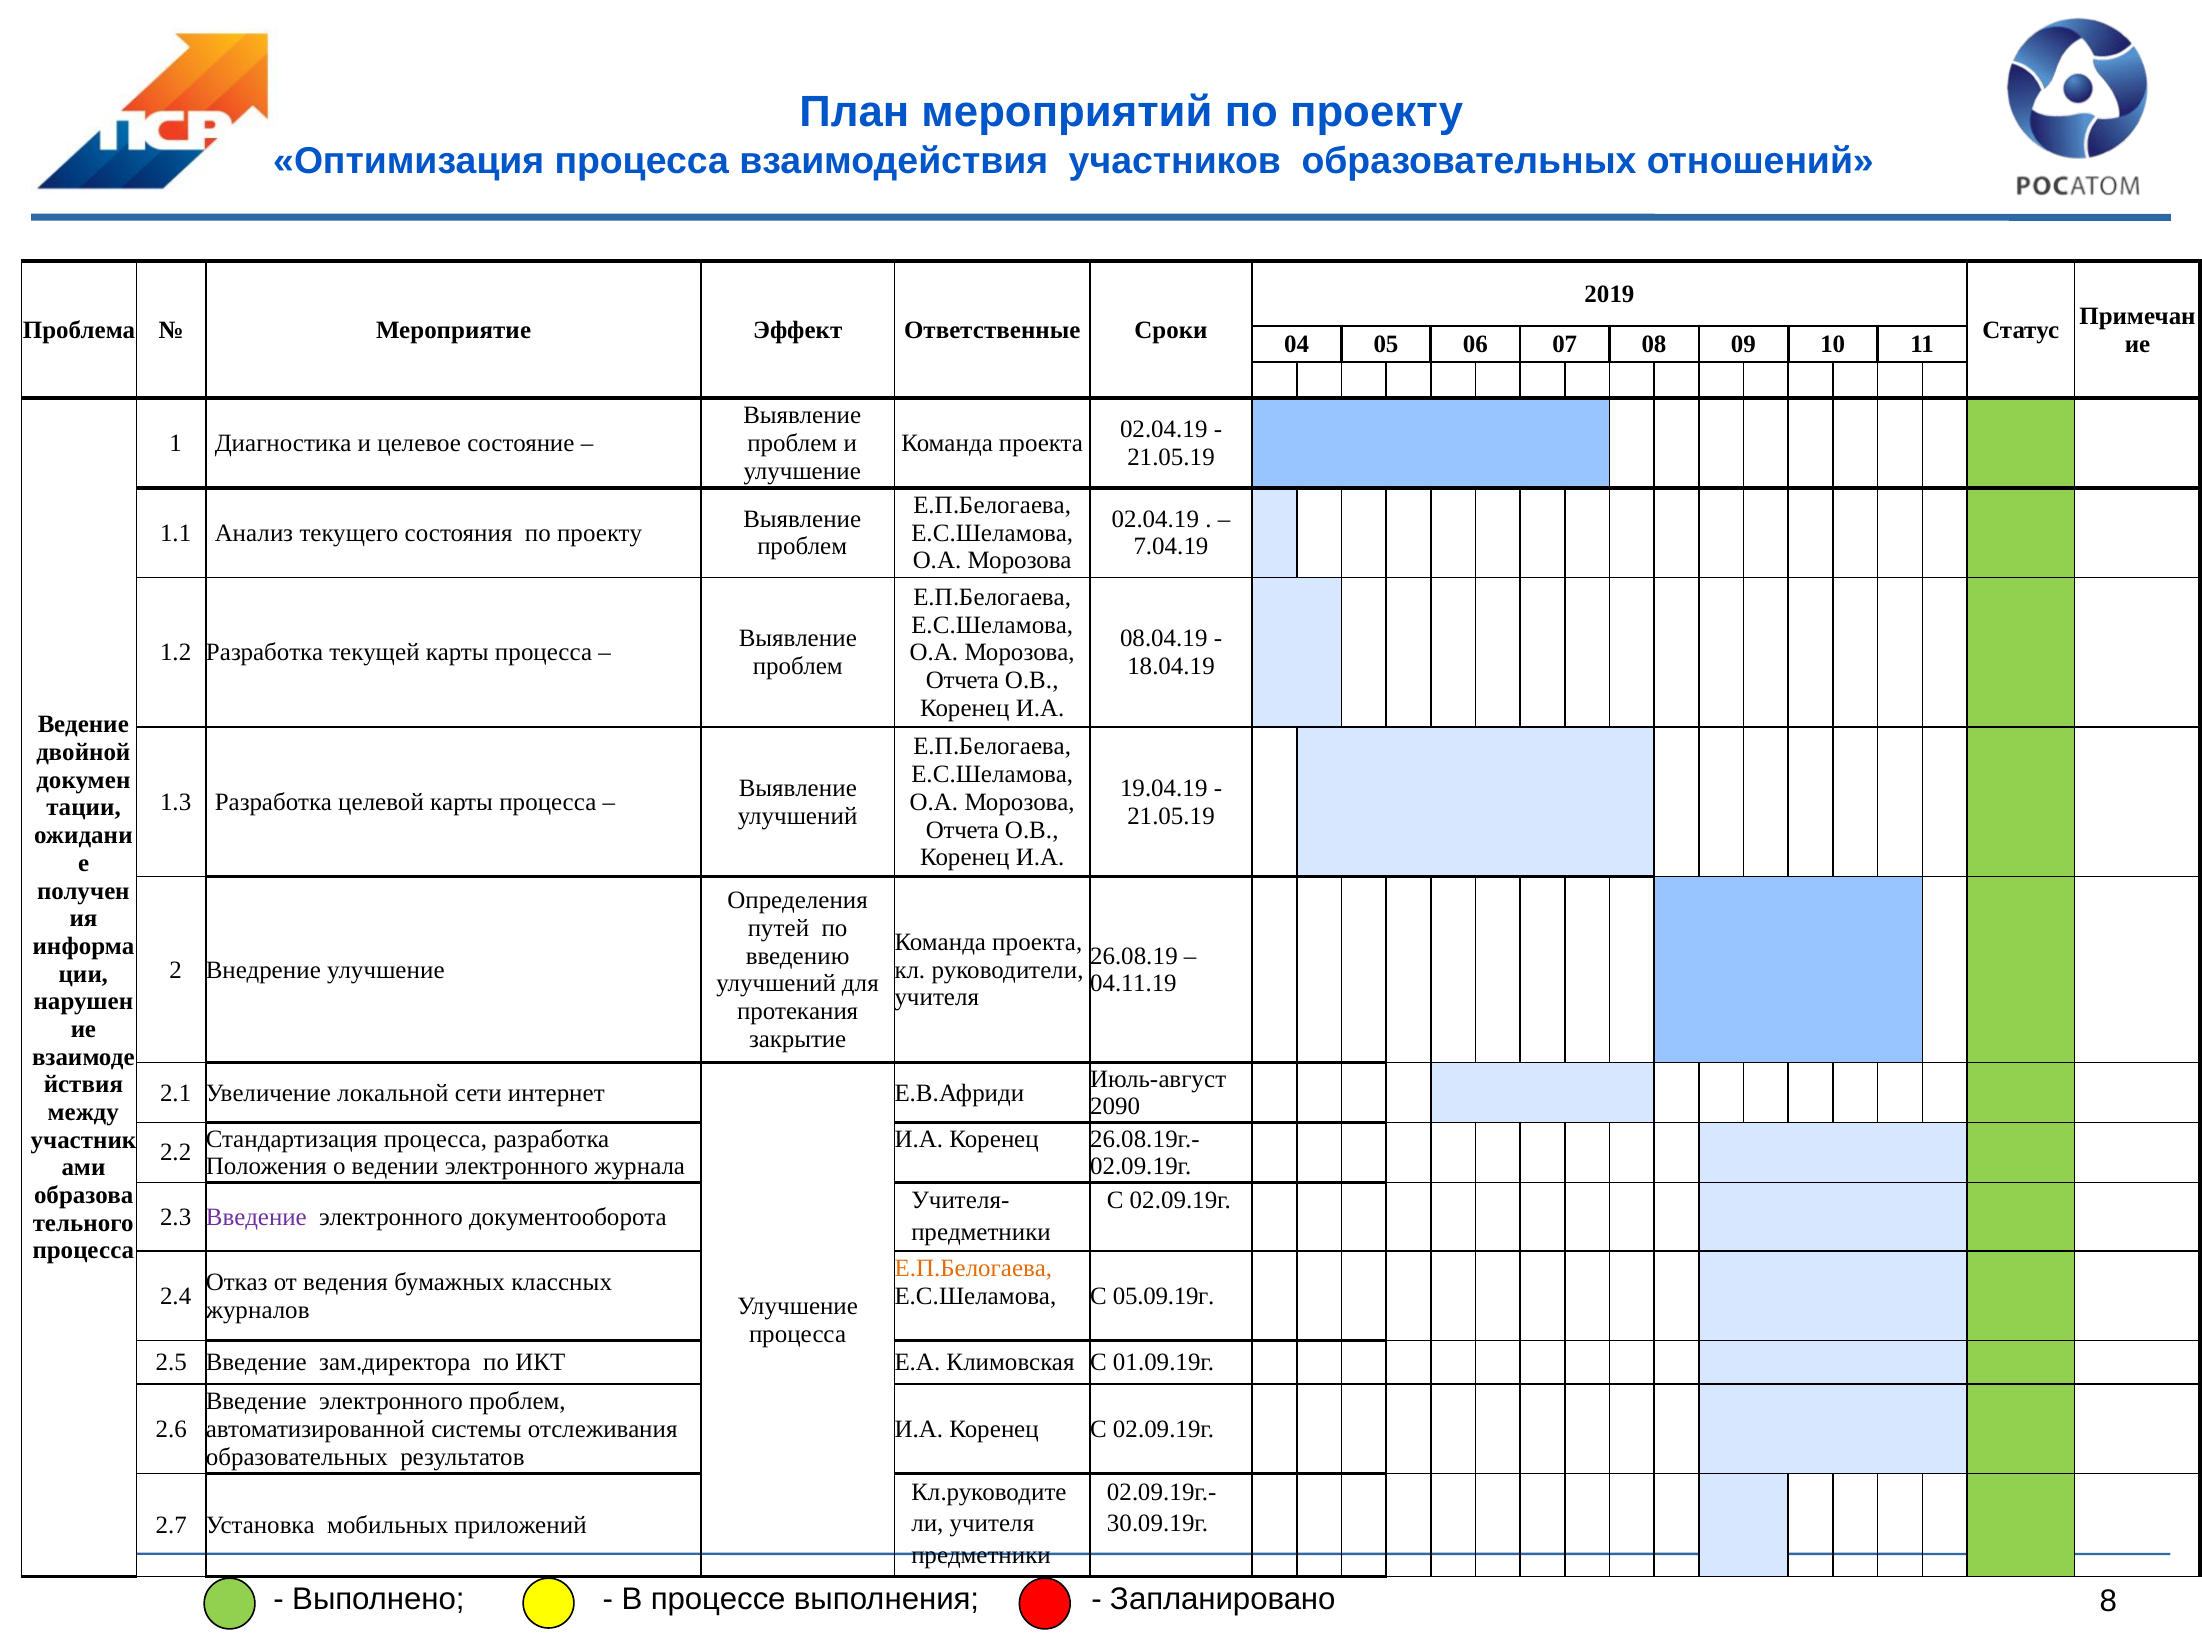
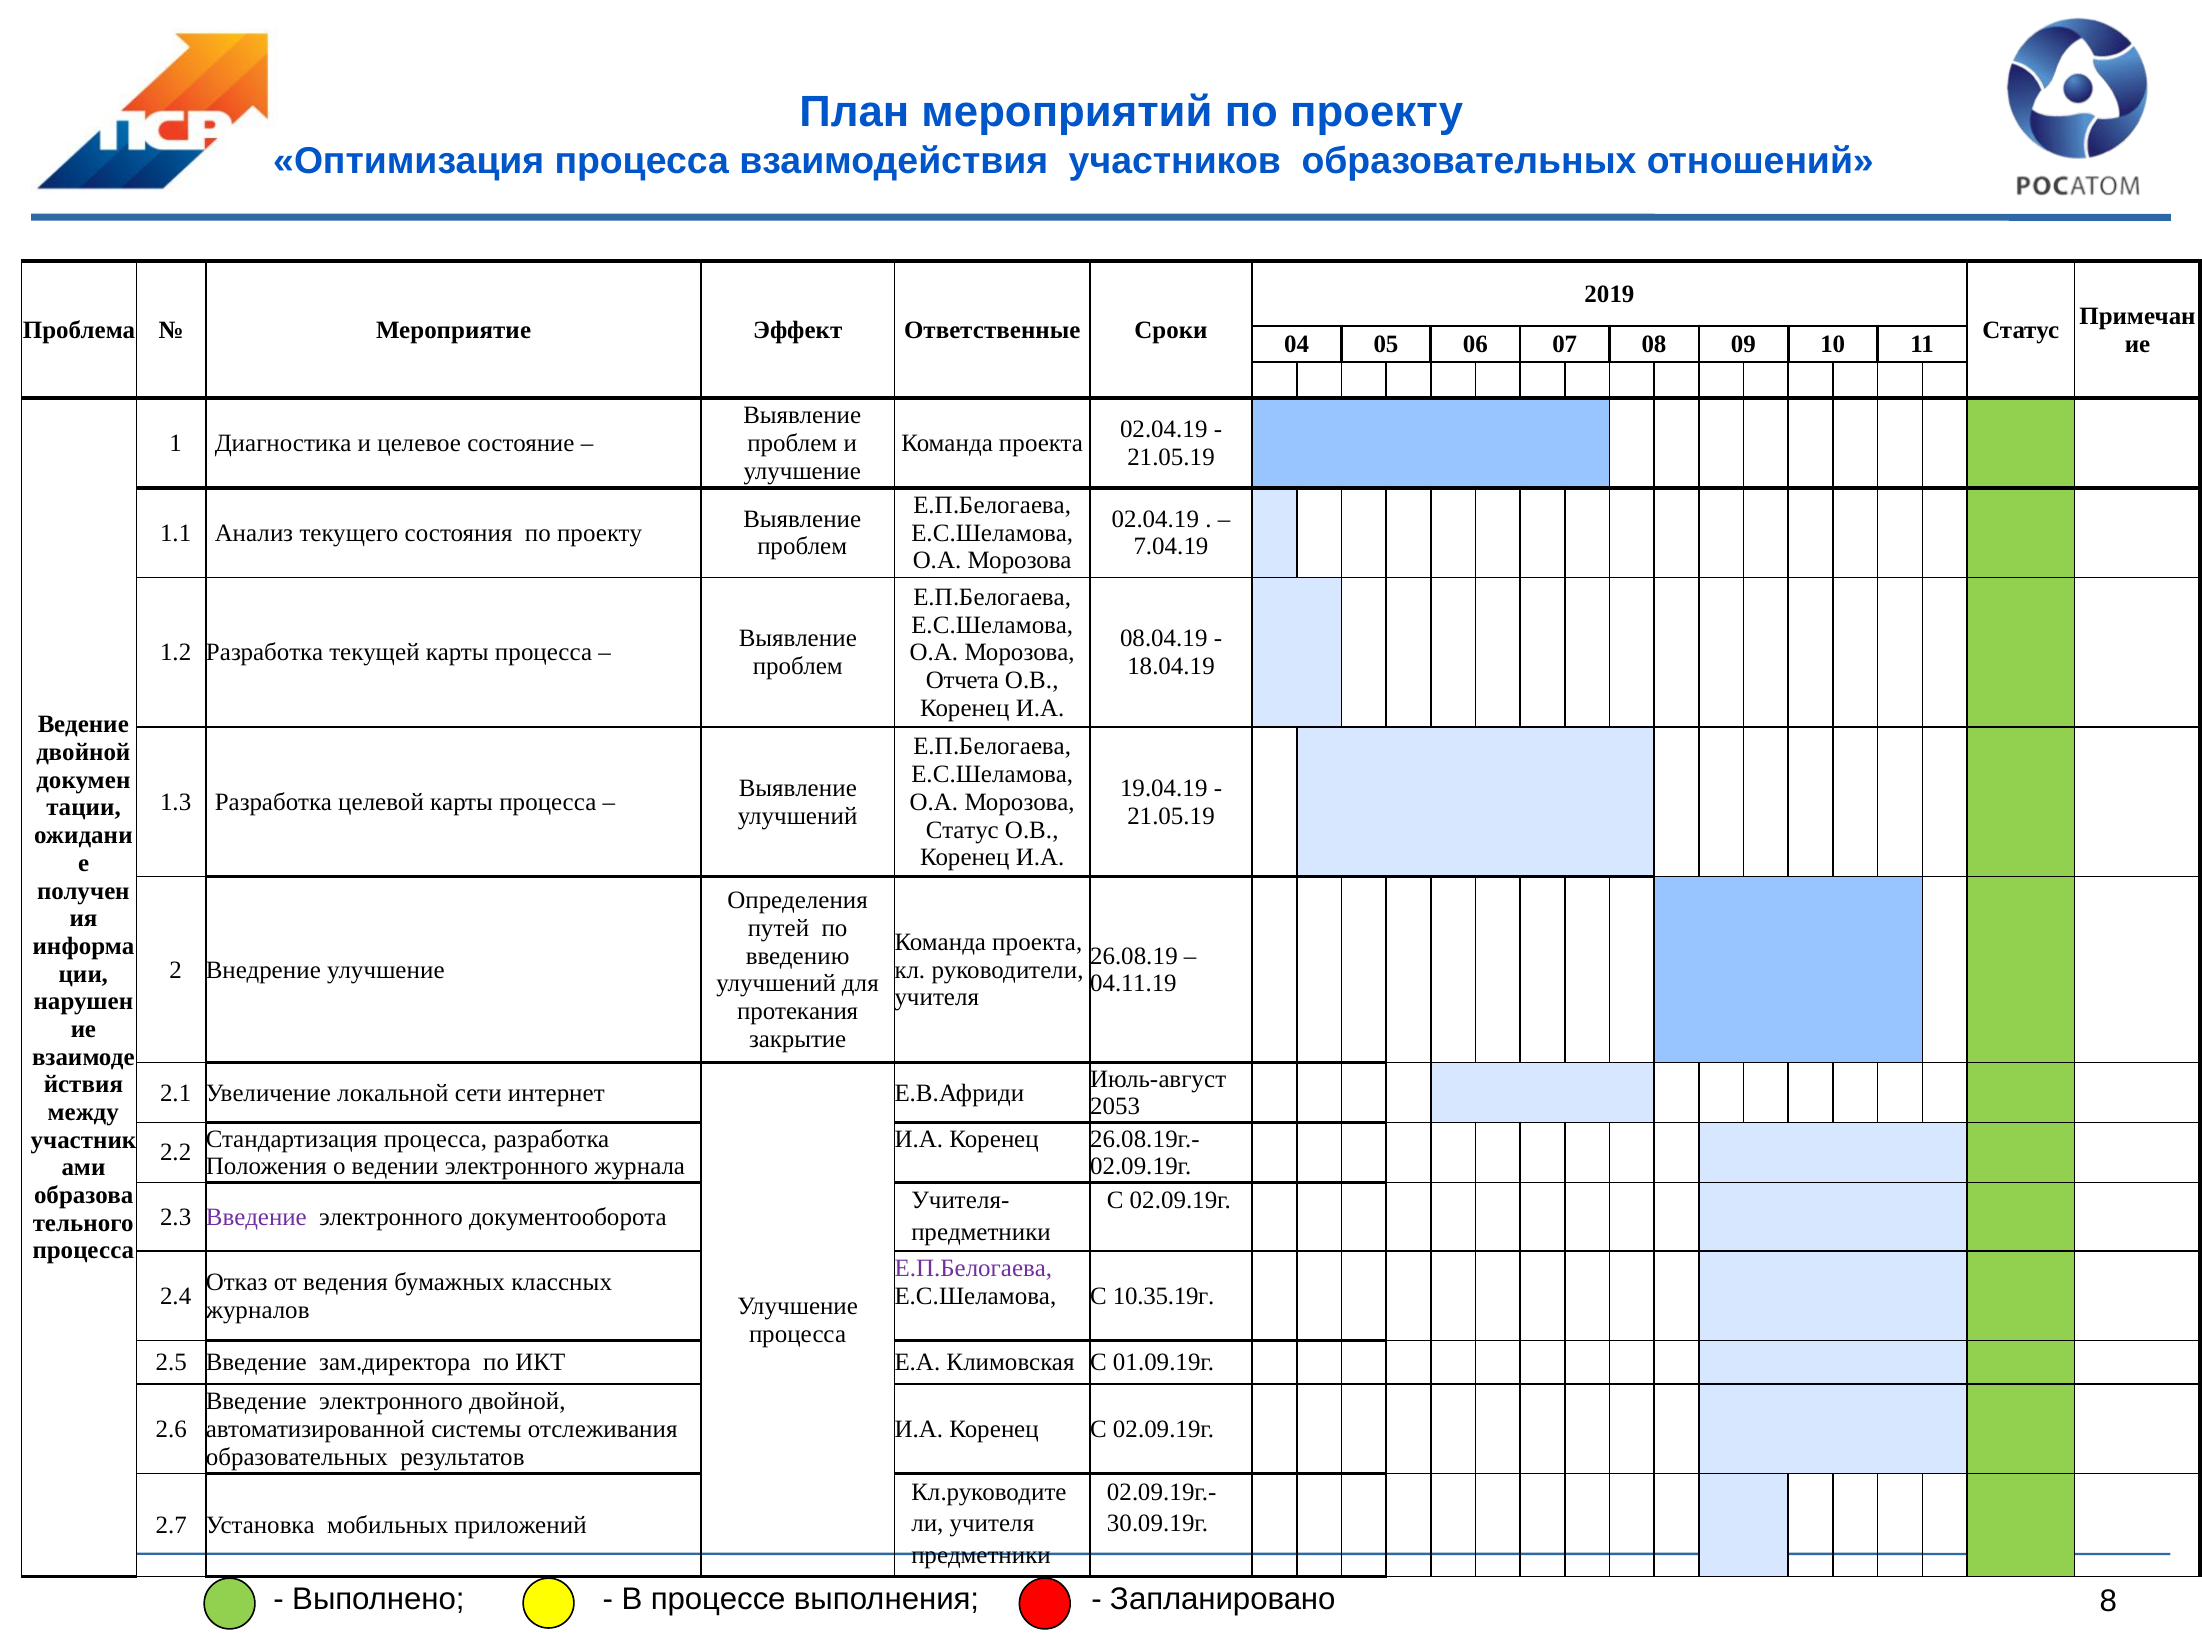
Отчета: Отчета -> Статус (962, 830)
2090: 2090 -> 2053 (1115, 1107)
Е.П.Белогаева colour: orange -> purple (973, 1269)
05.09.19г: 05.09.19г -> 10.35.19г (1164, 1297)
электронного проблем: проблем -> двойной (517, 1402)
